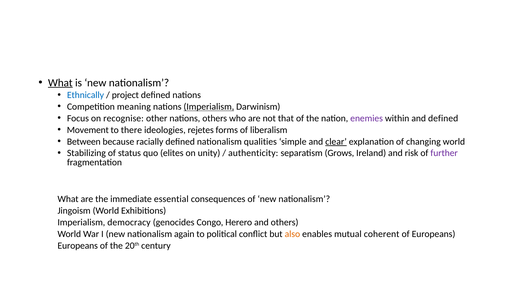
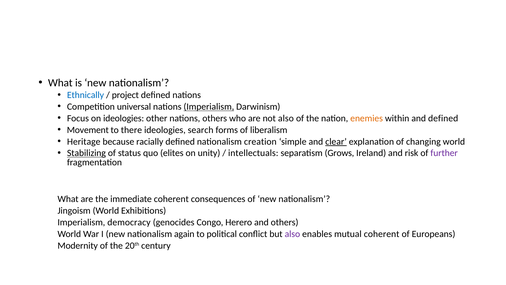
What underline: present -> none (60, 83)
meaning: meaning -> universal (134, 107)
on recognise: recognise -> ideologies (124, 118)
not that: that -> also (286, 118)
enemies colour: purple -> orange (367, 118)
rejetes: rejetes -> search (201, 130)
Between: Between -> Heritage (84, 141)
qualities: qualities -> creation (260, 141)
Stabilizing underline: none -> present (86, 153)
authenticity: authenticity -> intellectuals (253, 153)
immediate essential: essential -> coherent (171, 199)
also colour: orange -> purple (292, 234)
Europeans: Europeans -> Modernity (78, 245)
